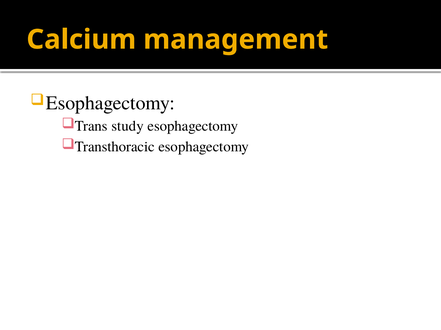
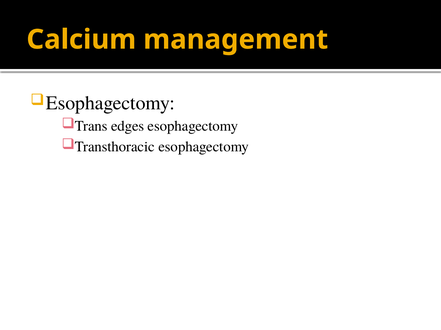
study: study -> edges (128, 126)
